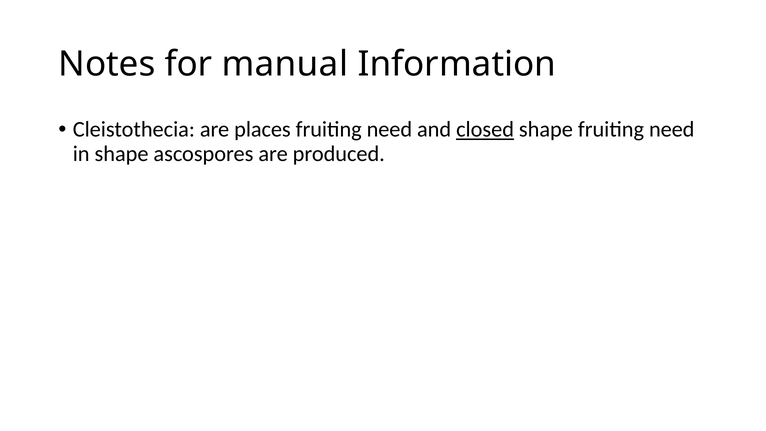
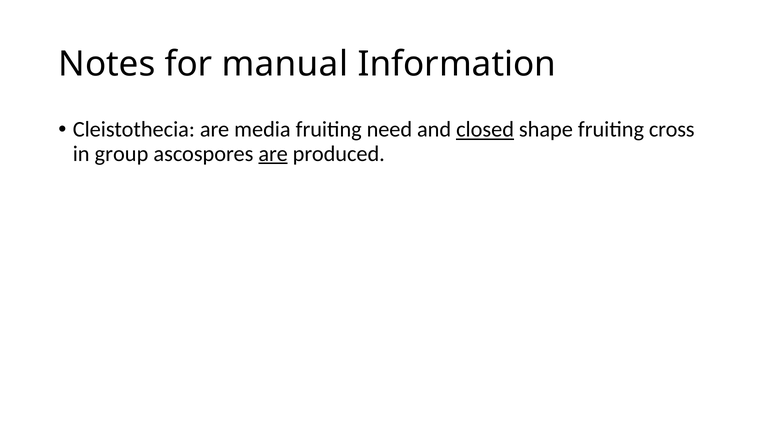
places: places -> media (262, 130)
shape fruiting need: need -> cross (672, 130)
in shape: shape -> group (121, 154)
are underline: none -> present (273, 154)
